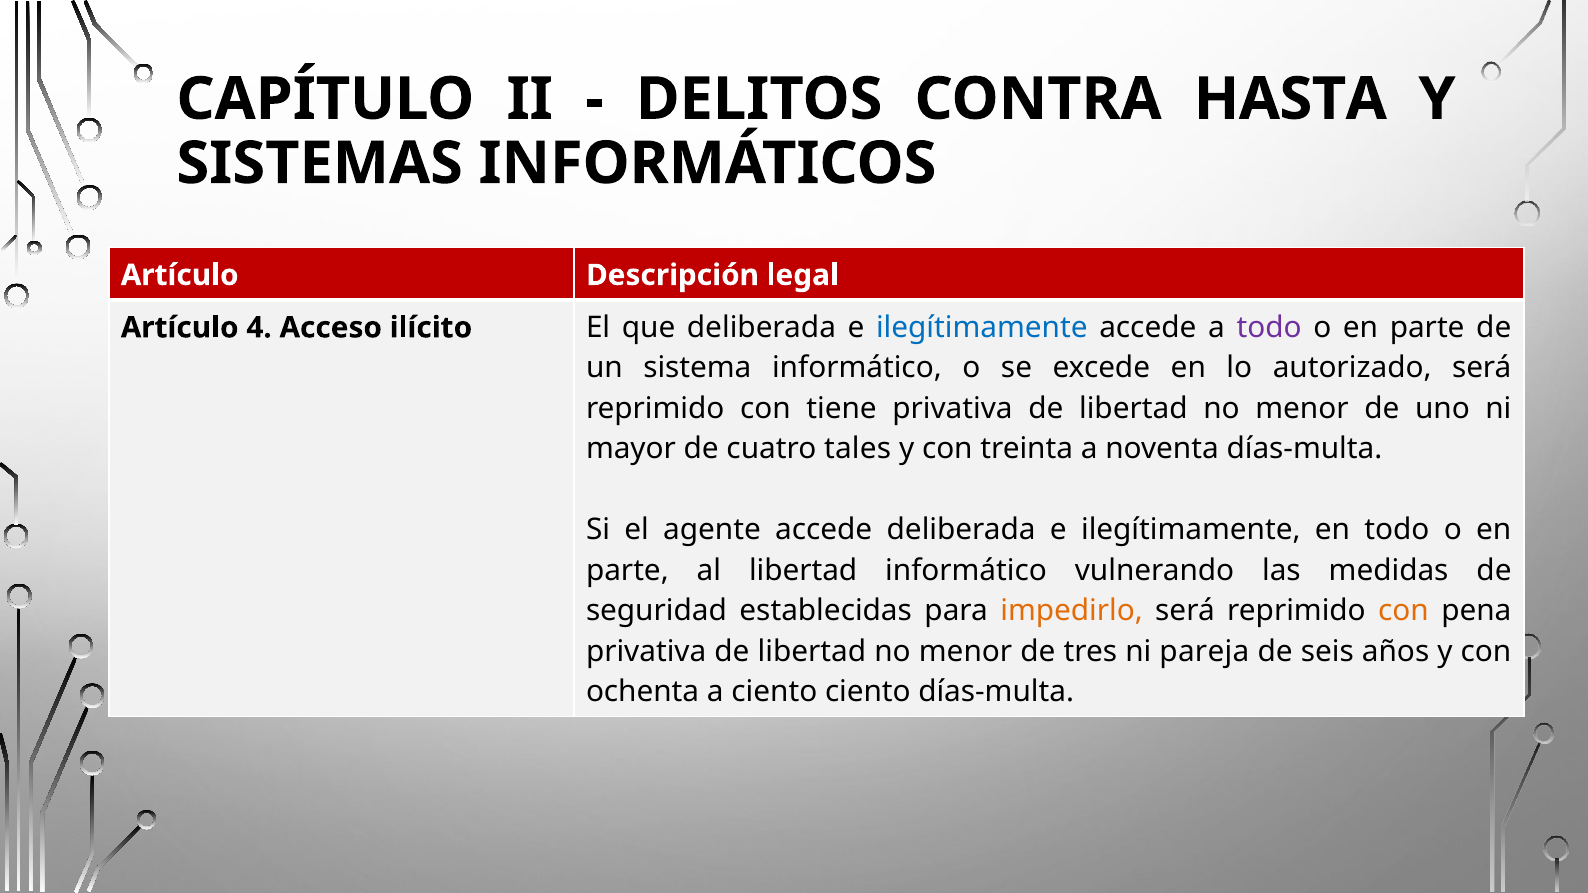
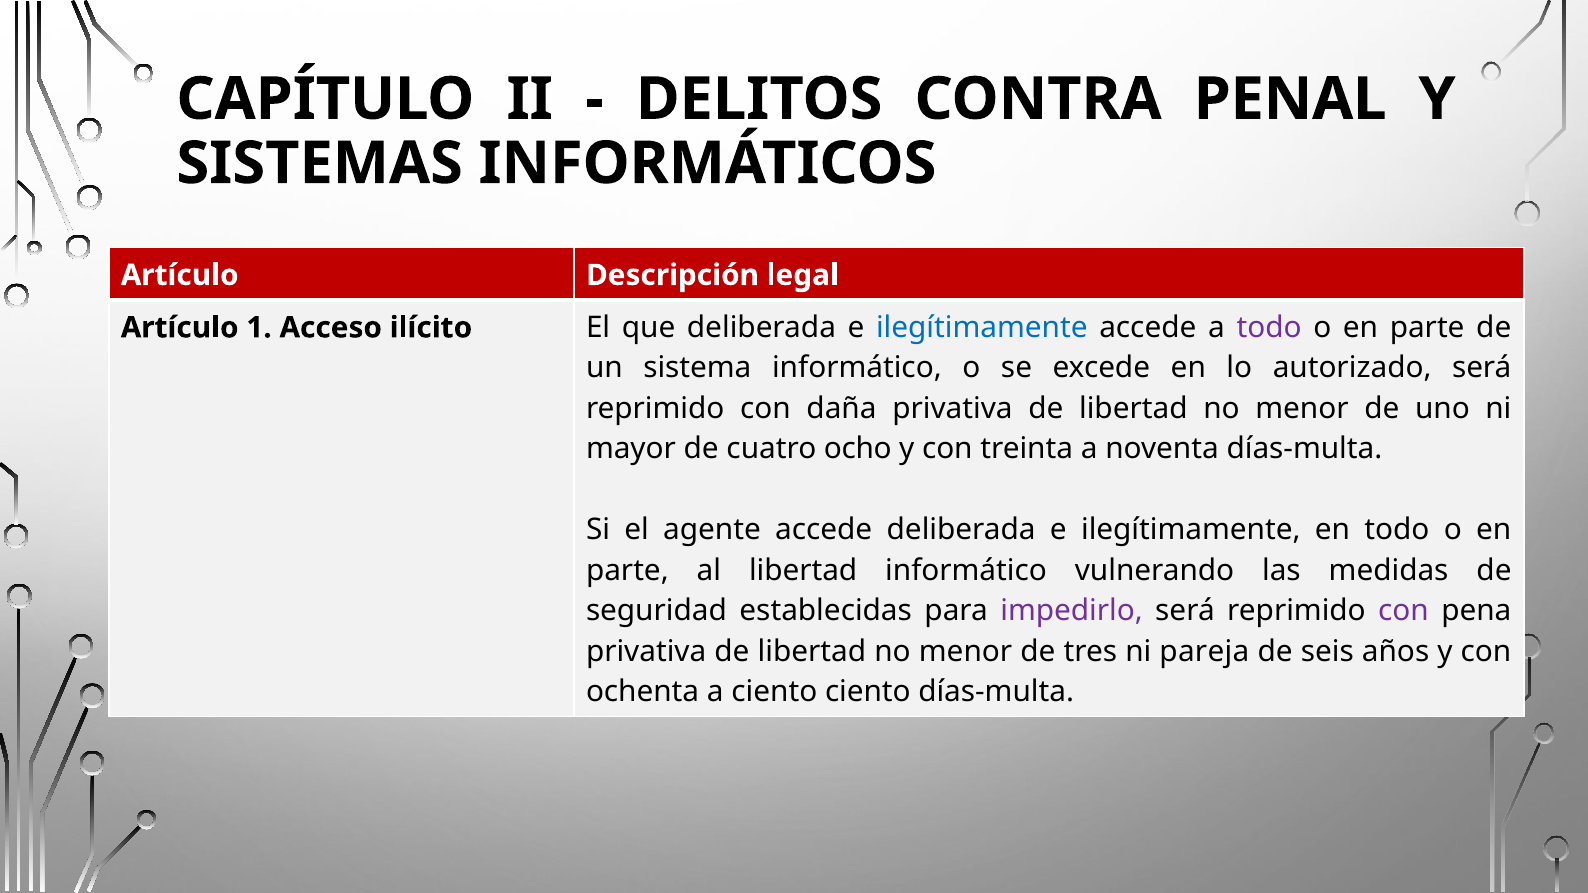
HASTA: HASTA -> PENAL (1290, 99)
4: 4 -> 1 (259, 328)
tiene: tiene -> daña (842, 409)
tales: tales -> ocho (858, 449)
impedirlo colour: orange -> purple (1072, 611)
con colour: orange -> purple (1404, 611)
